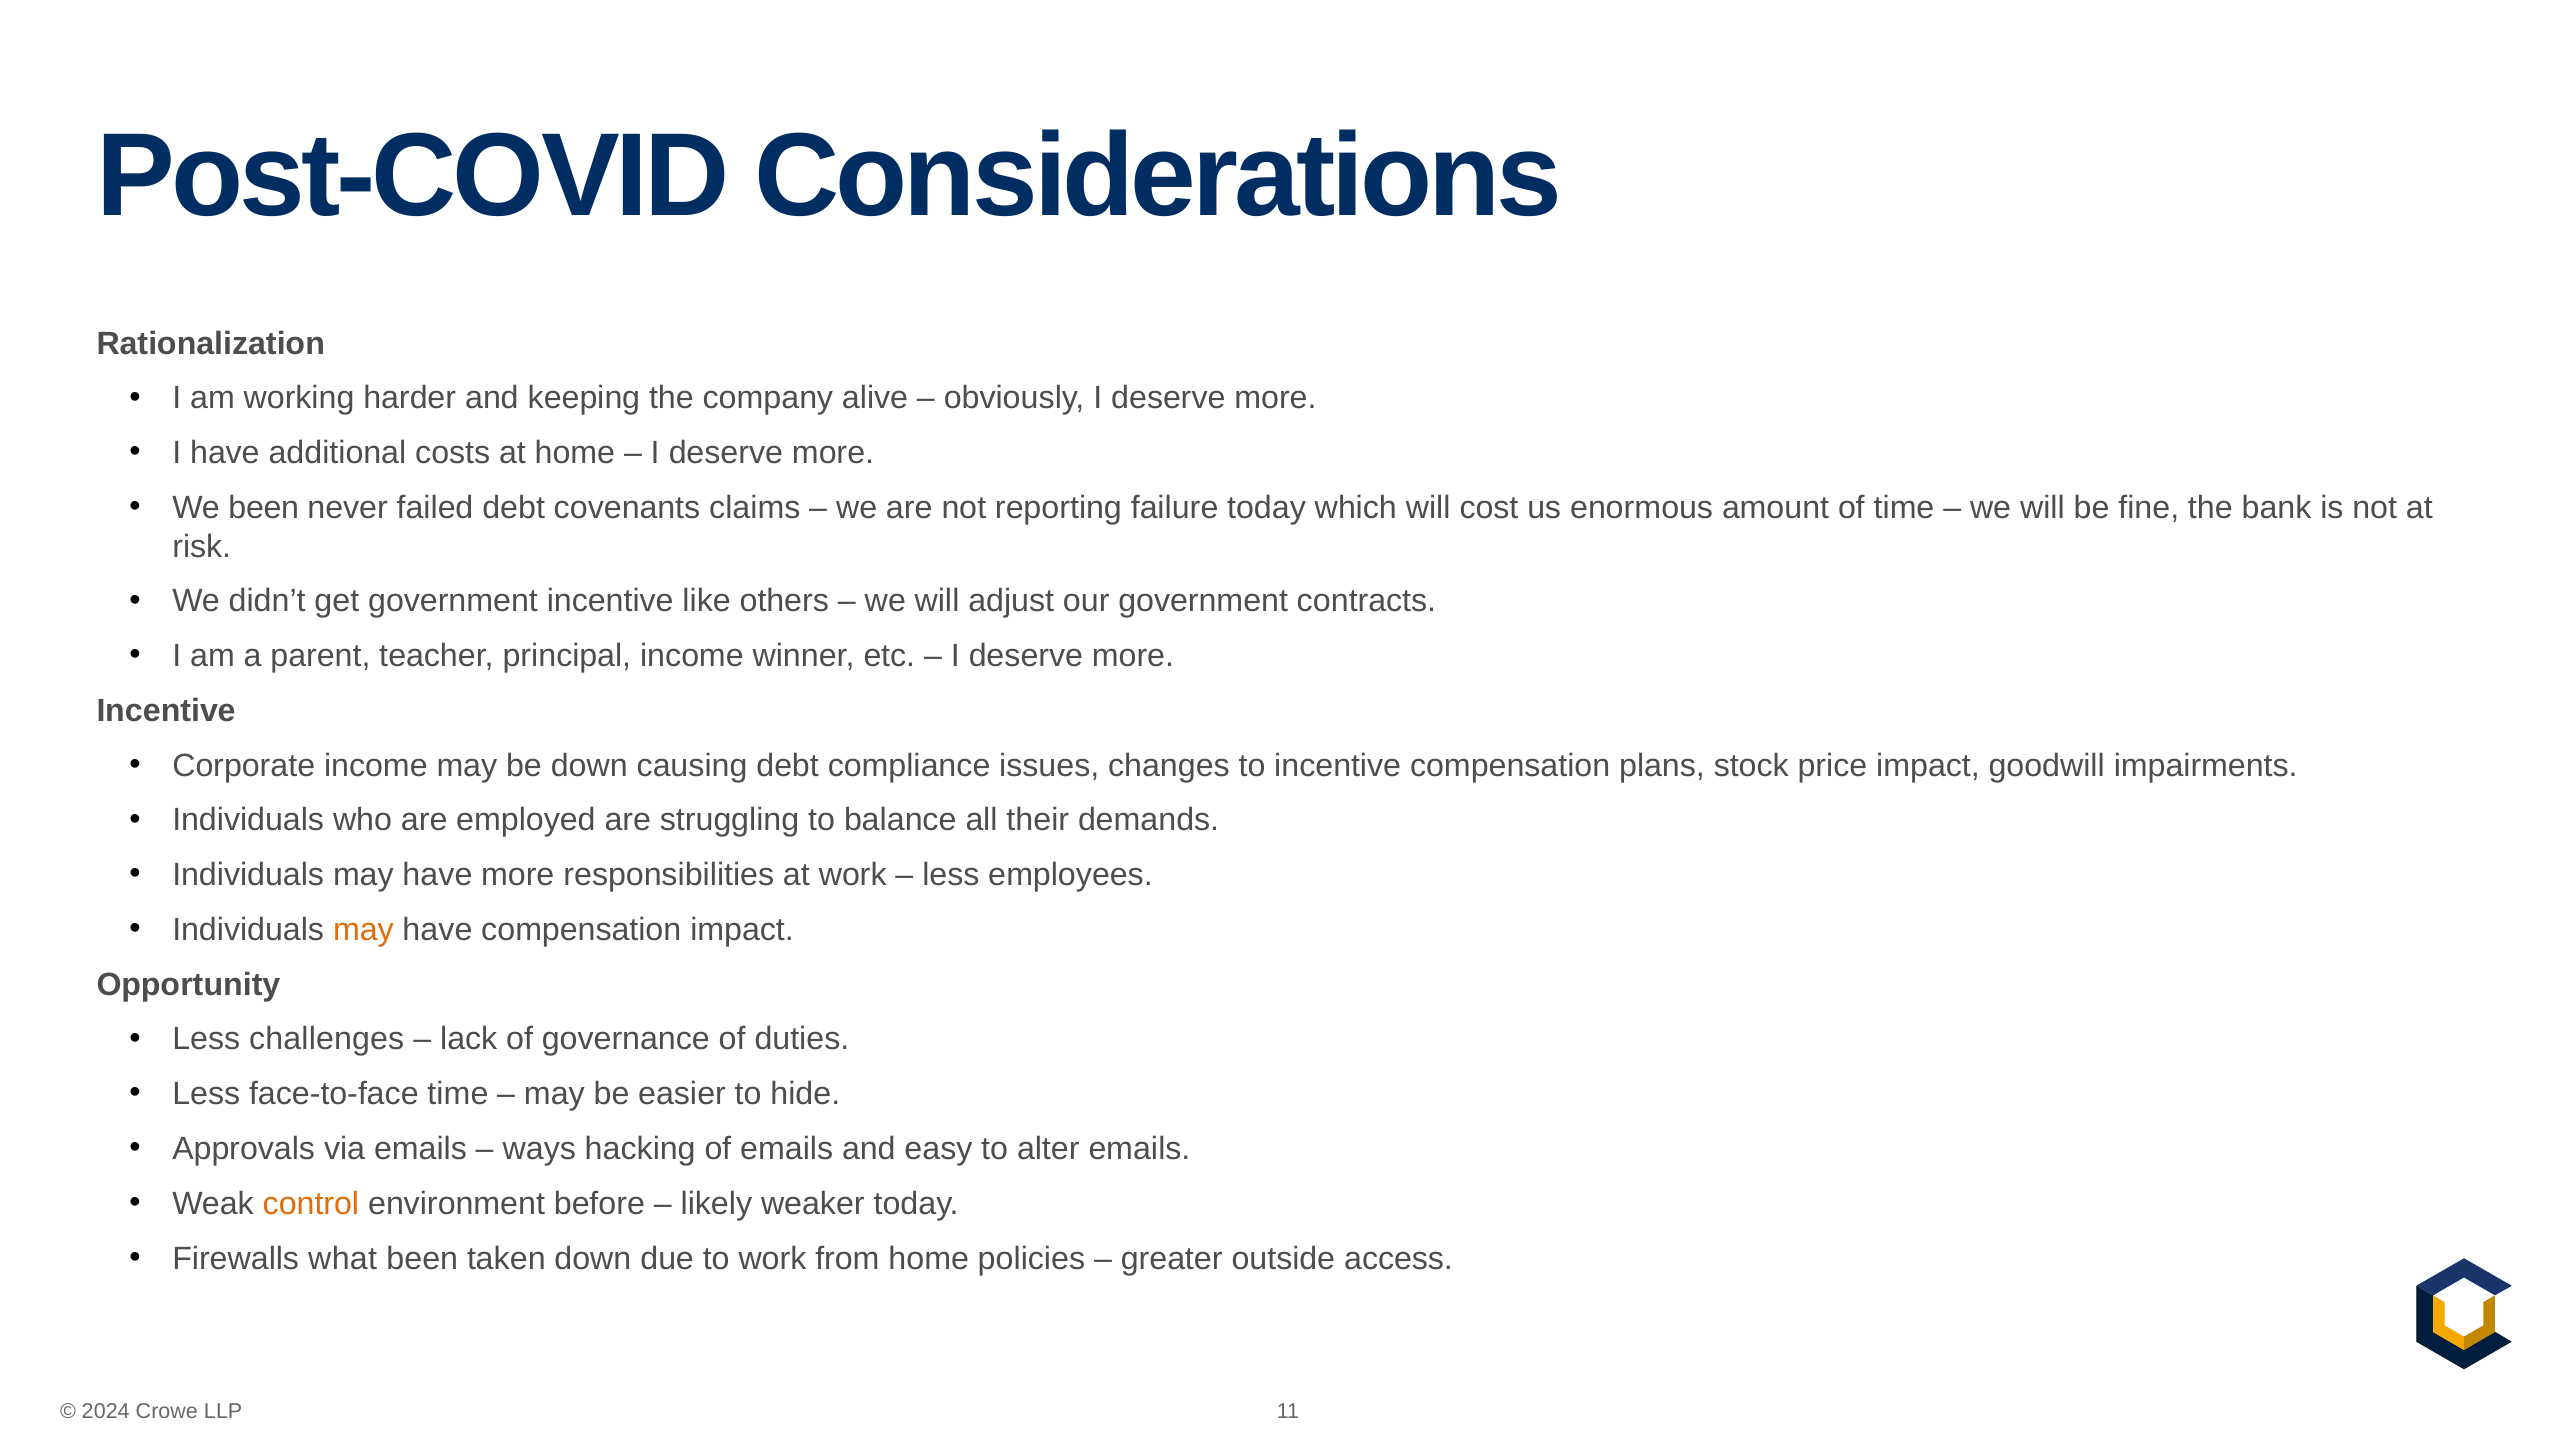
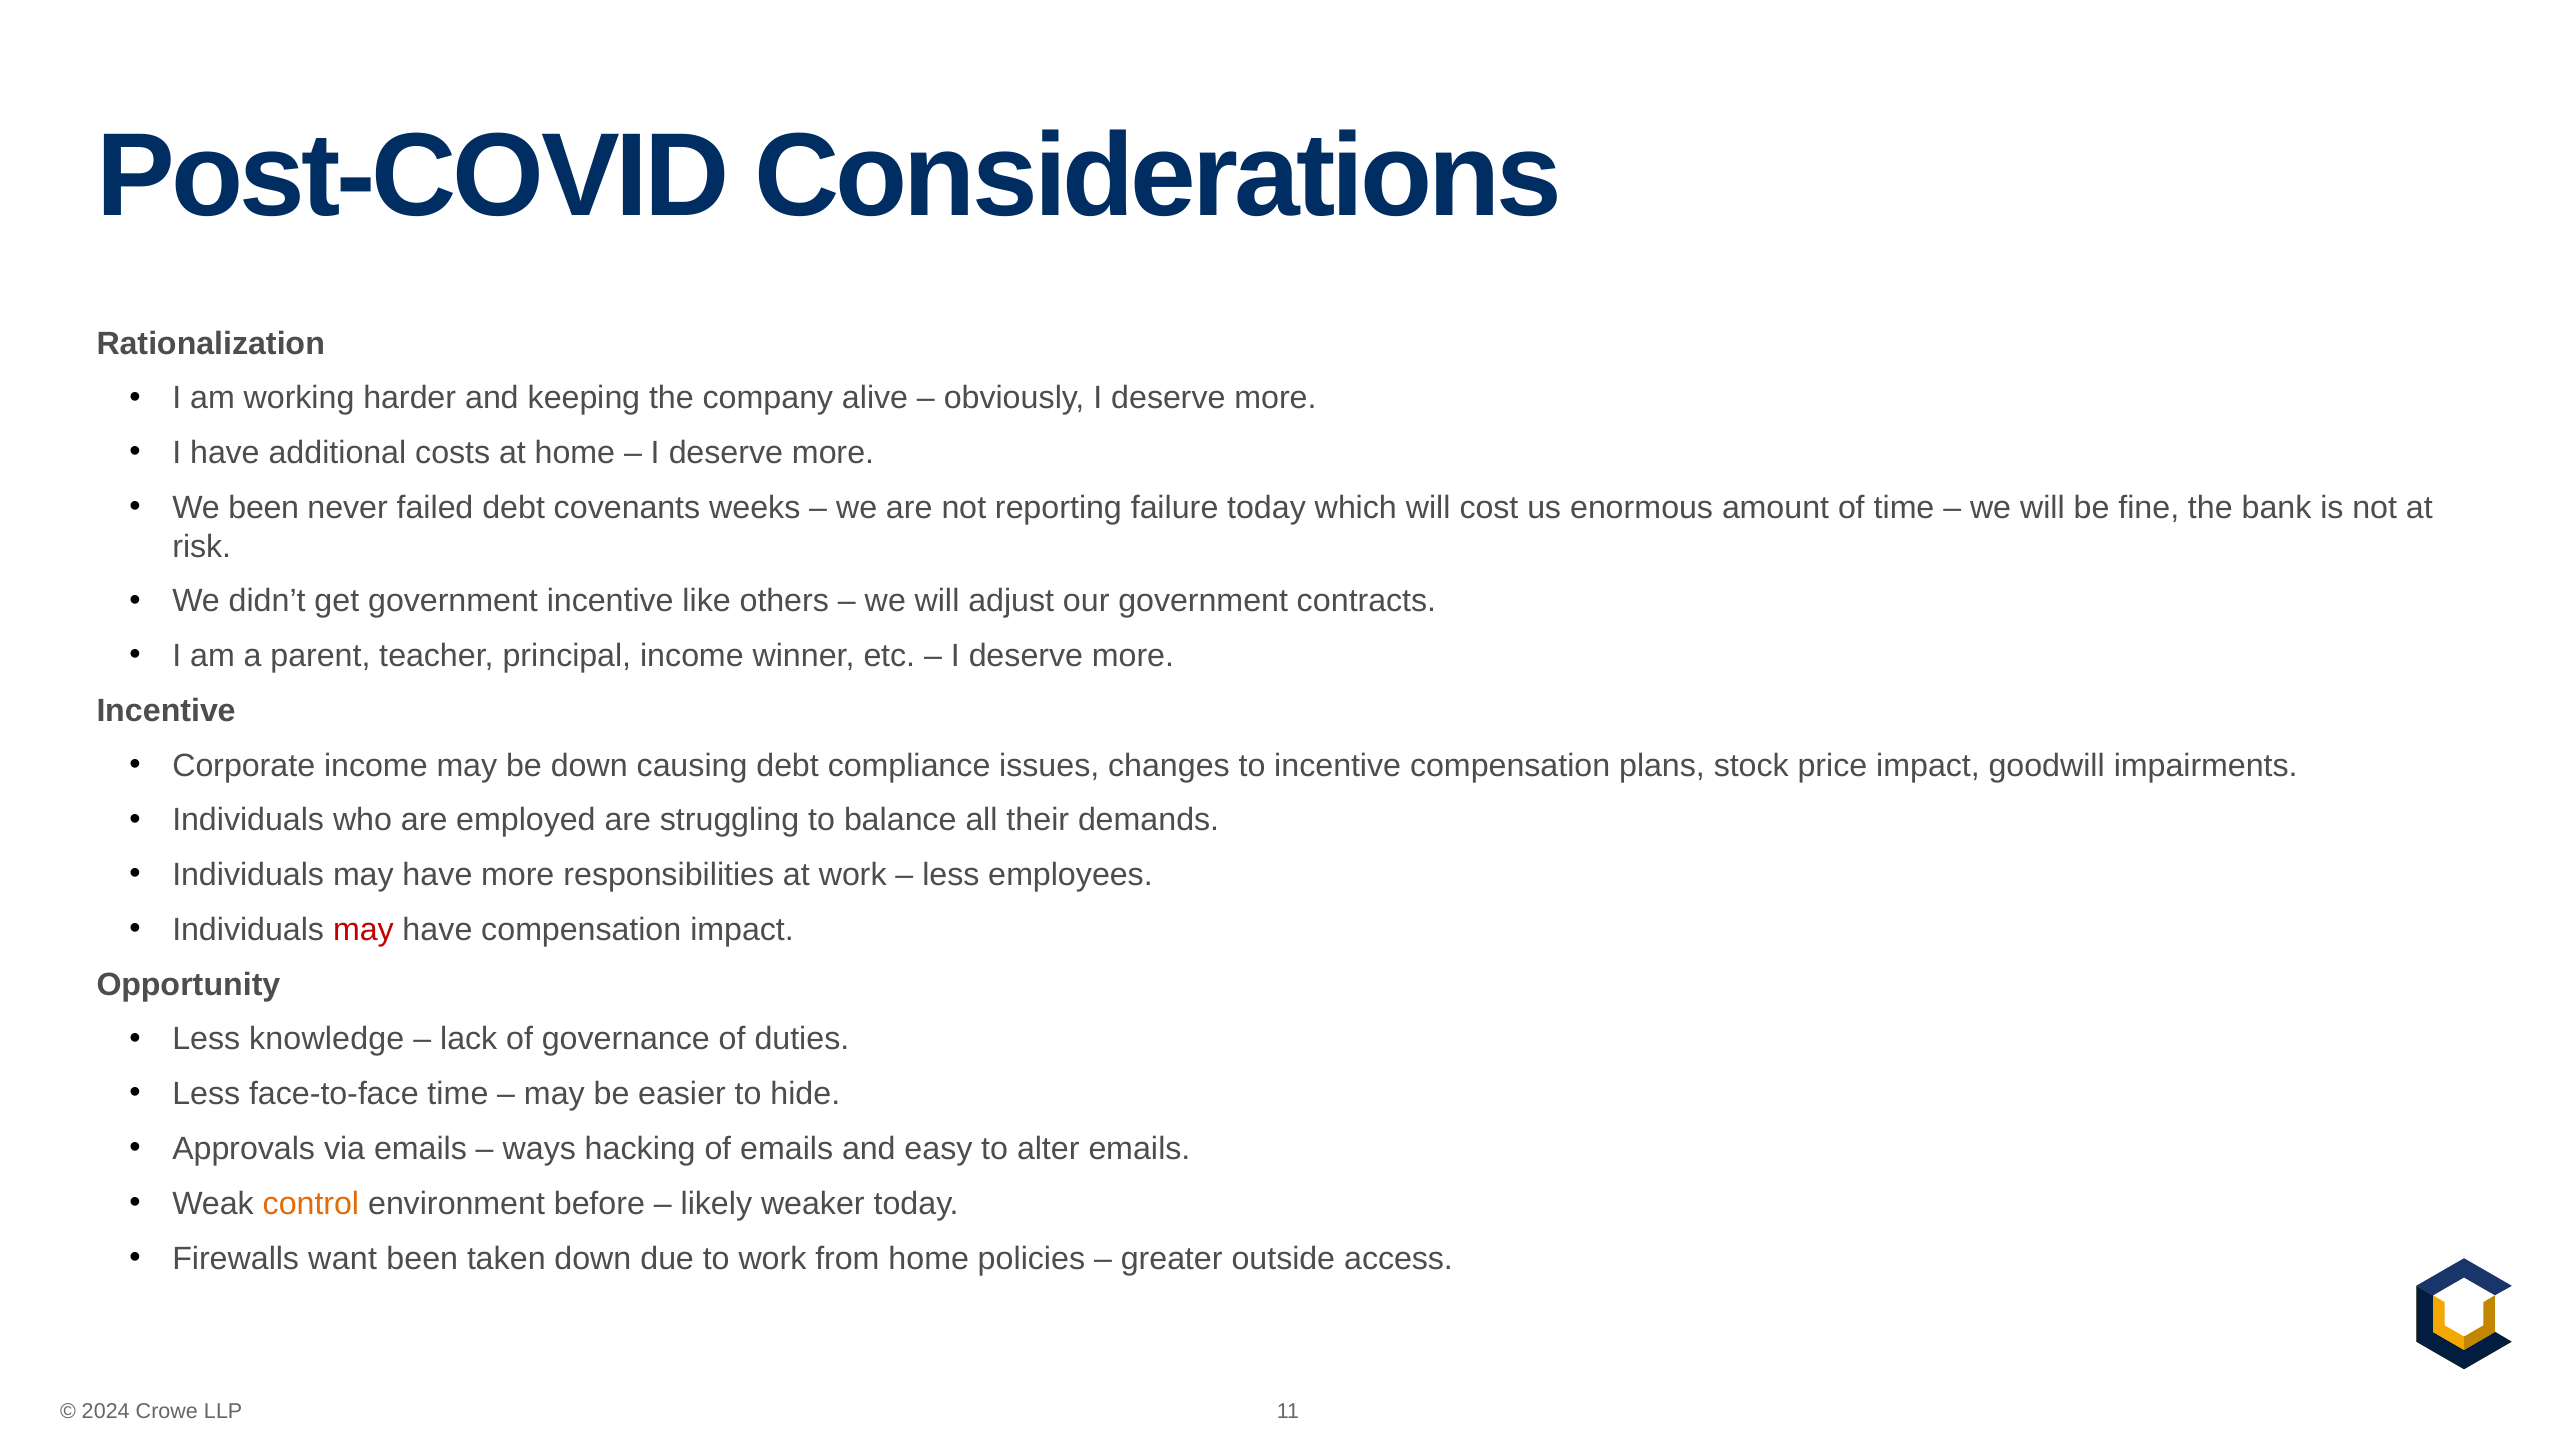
claims: claims -> weeks (755, 508)
may colour: orange -> red (363, 930)
challenges: challenges -> knowledge (327, 1039)
what: what -> want (343, 1258)
